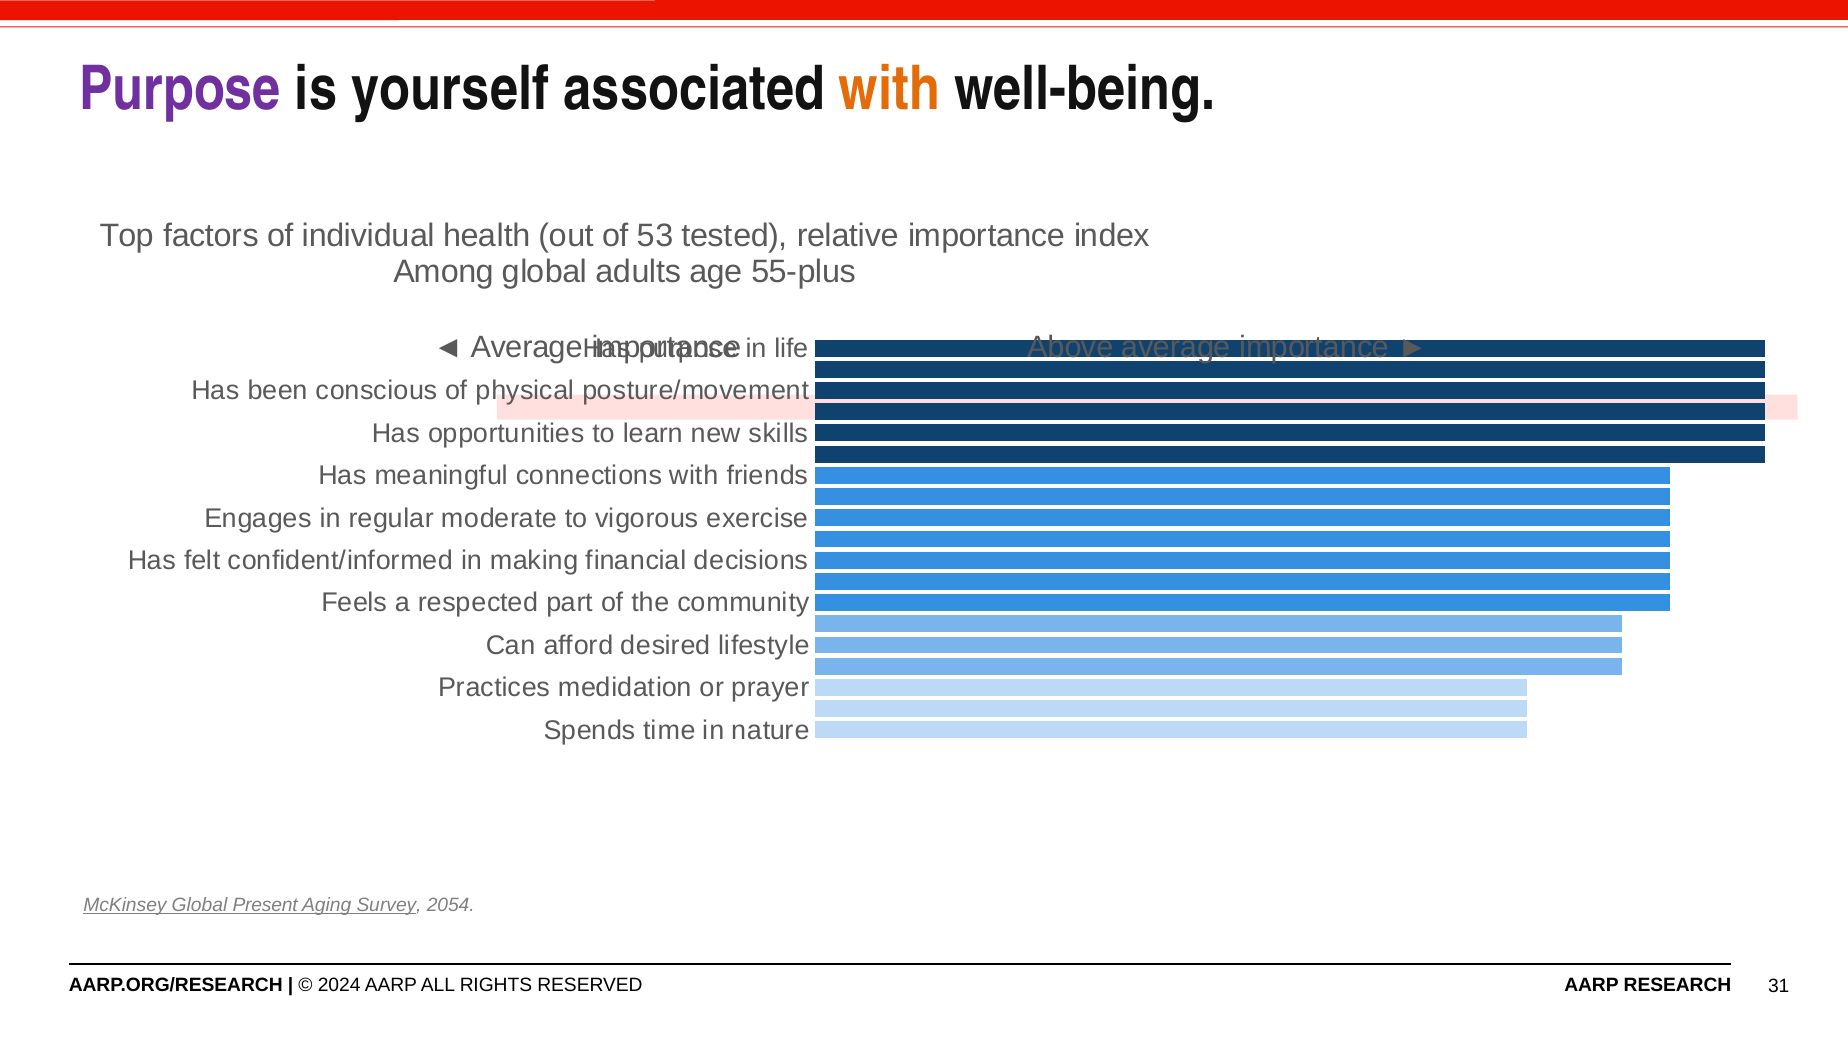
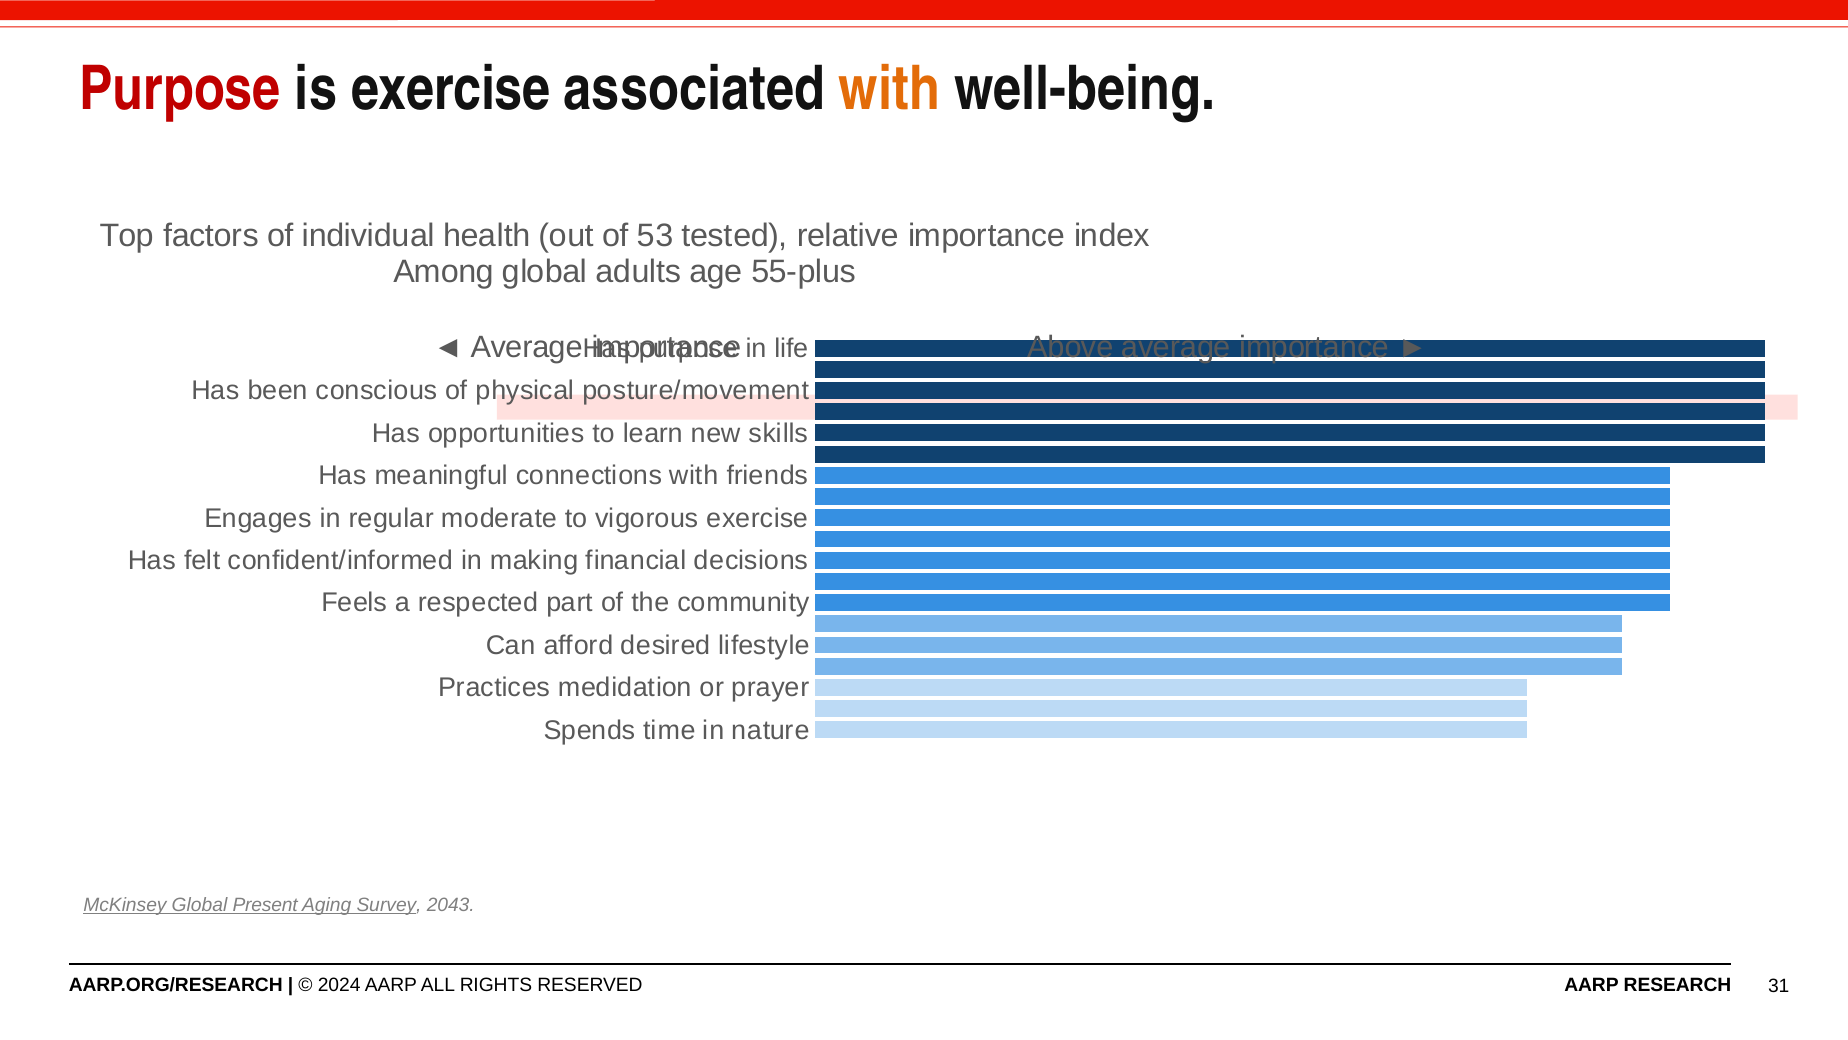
Purpose colour: purple -> red (180, 89)
is yourself: yourself -> exercise (451, 89)
2054: 2054 -> 2043 (451, 905)
